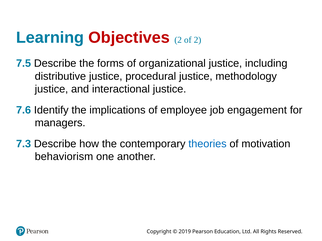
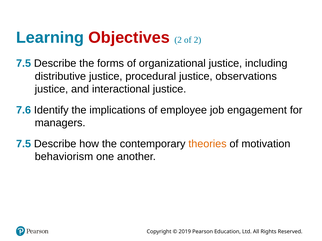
methodology: methodology -> observations (246, 76)
7.3: 7.3 -> 7.5 (24, 144)
theories colour: blue -> orange (207, 144)
